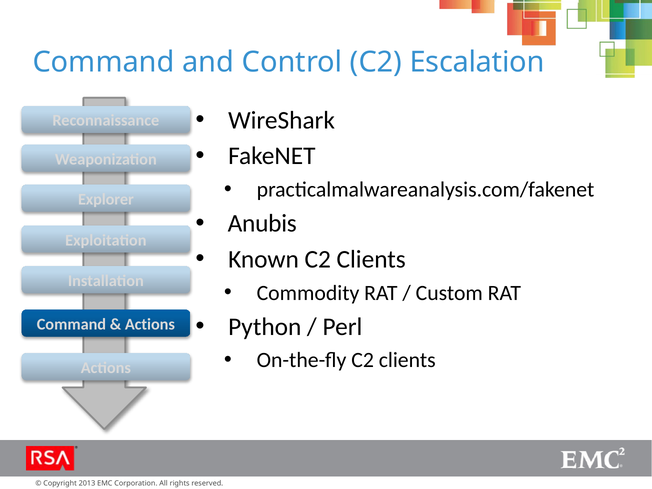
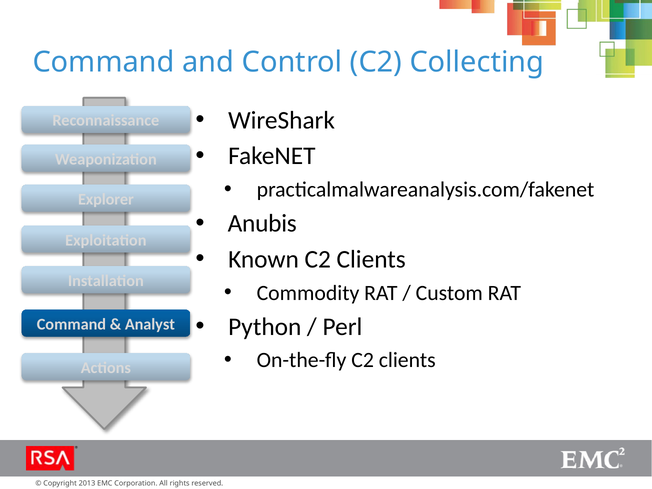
Escalation: Escalation -> Collecting (477, 62)
Actions: Actions -> Analyst (150, 324)
